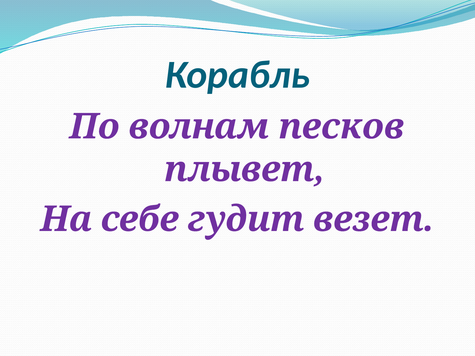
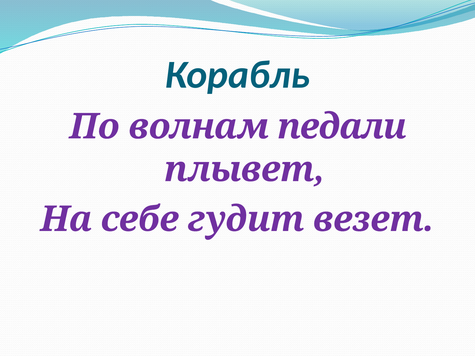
песков: песков -> педали (342, 127)
